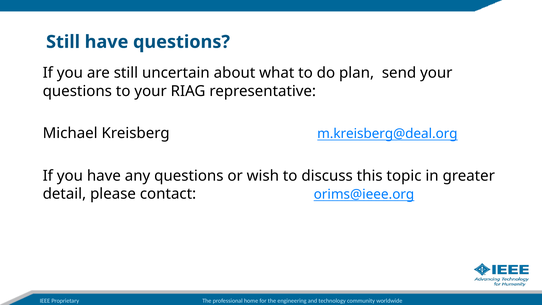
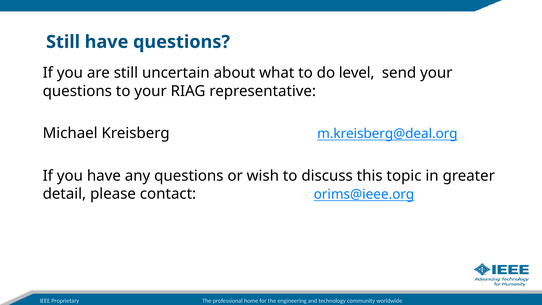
plan: plan -> level (357, 73)
